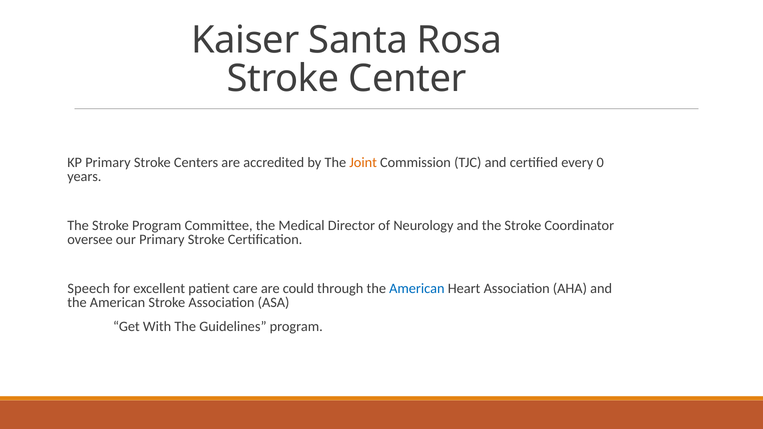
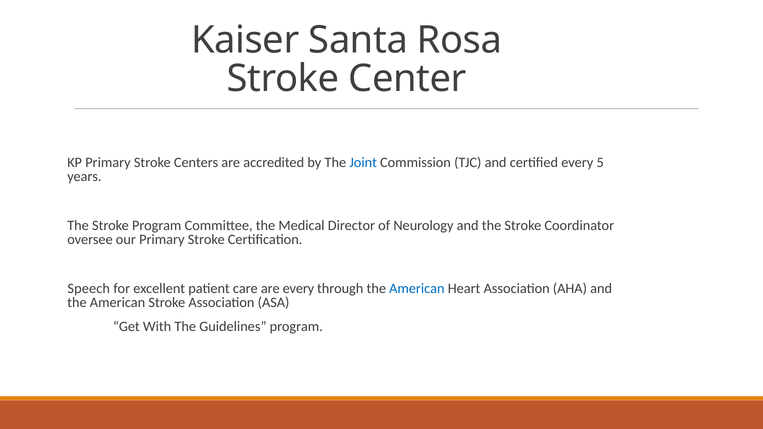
Joint colour: orange -> blue (363, 162)
0: 0 -> 5 (600, 162)
are could: could -> every (298, 289)
